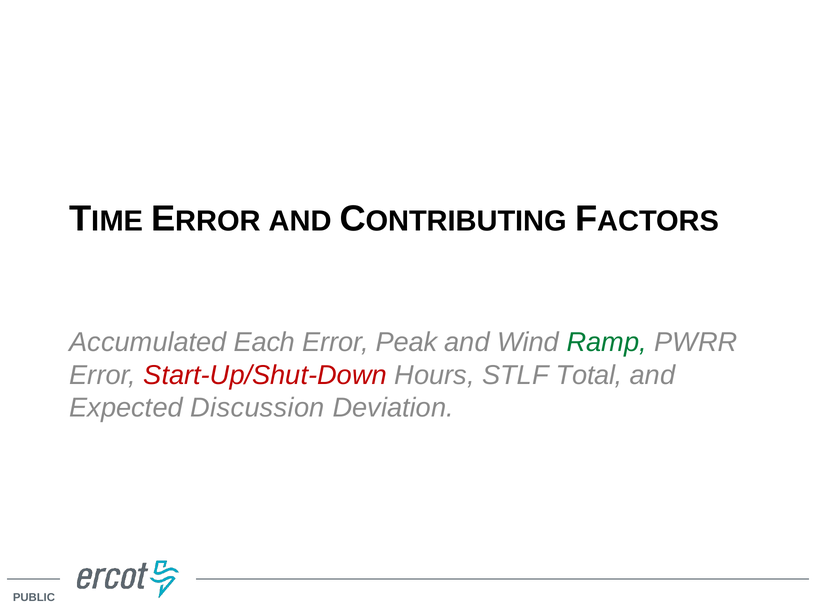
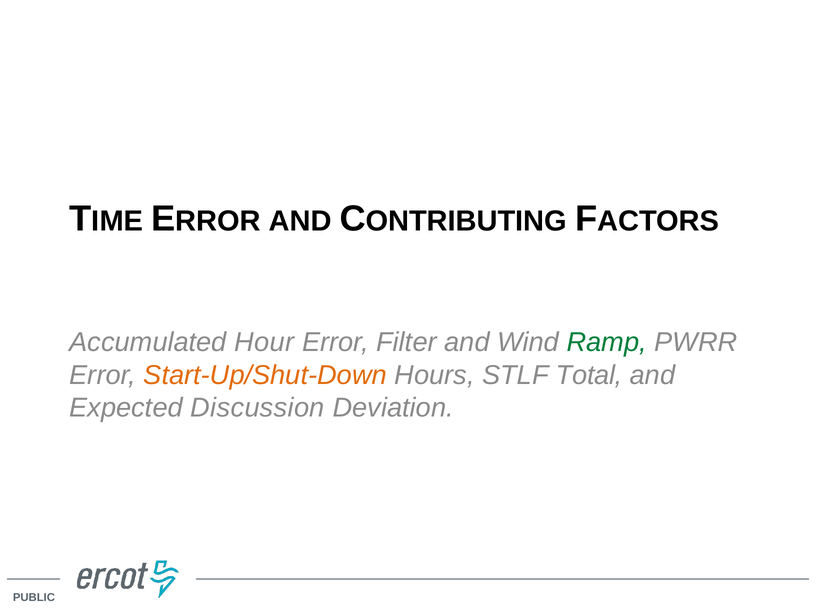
Each: Each -> Hour (264, 342)
Peak: Peak -> Filter (406, 342)
Start-Up/Shut-Down colour: red -> orange (265, 375)
